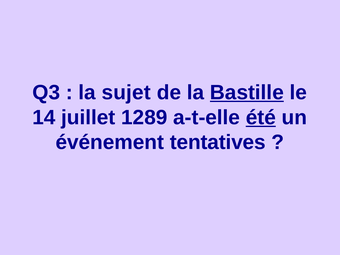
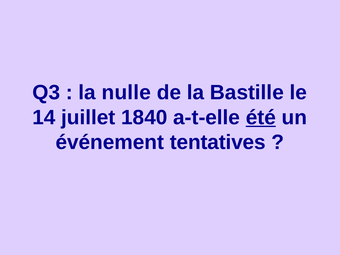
sujet: sujet -> nulle (126, 92)
Bastille underline: present -> none (247, 92)
1289: 1289 -> 1840 (144, 117)
